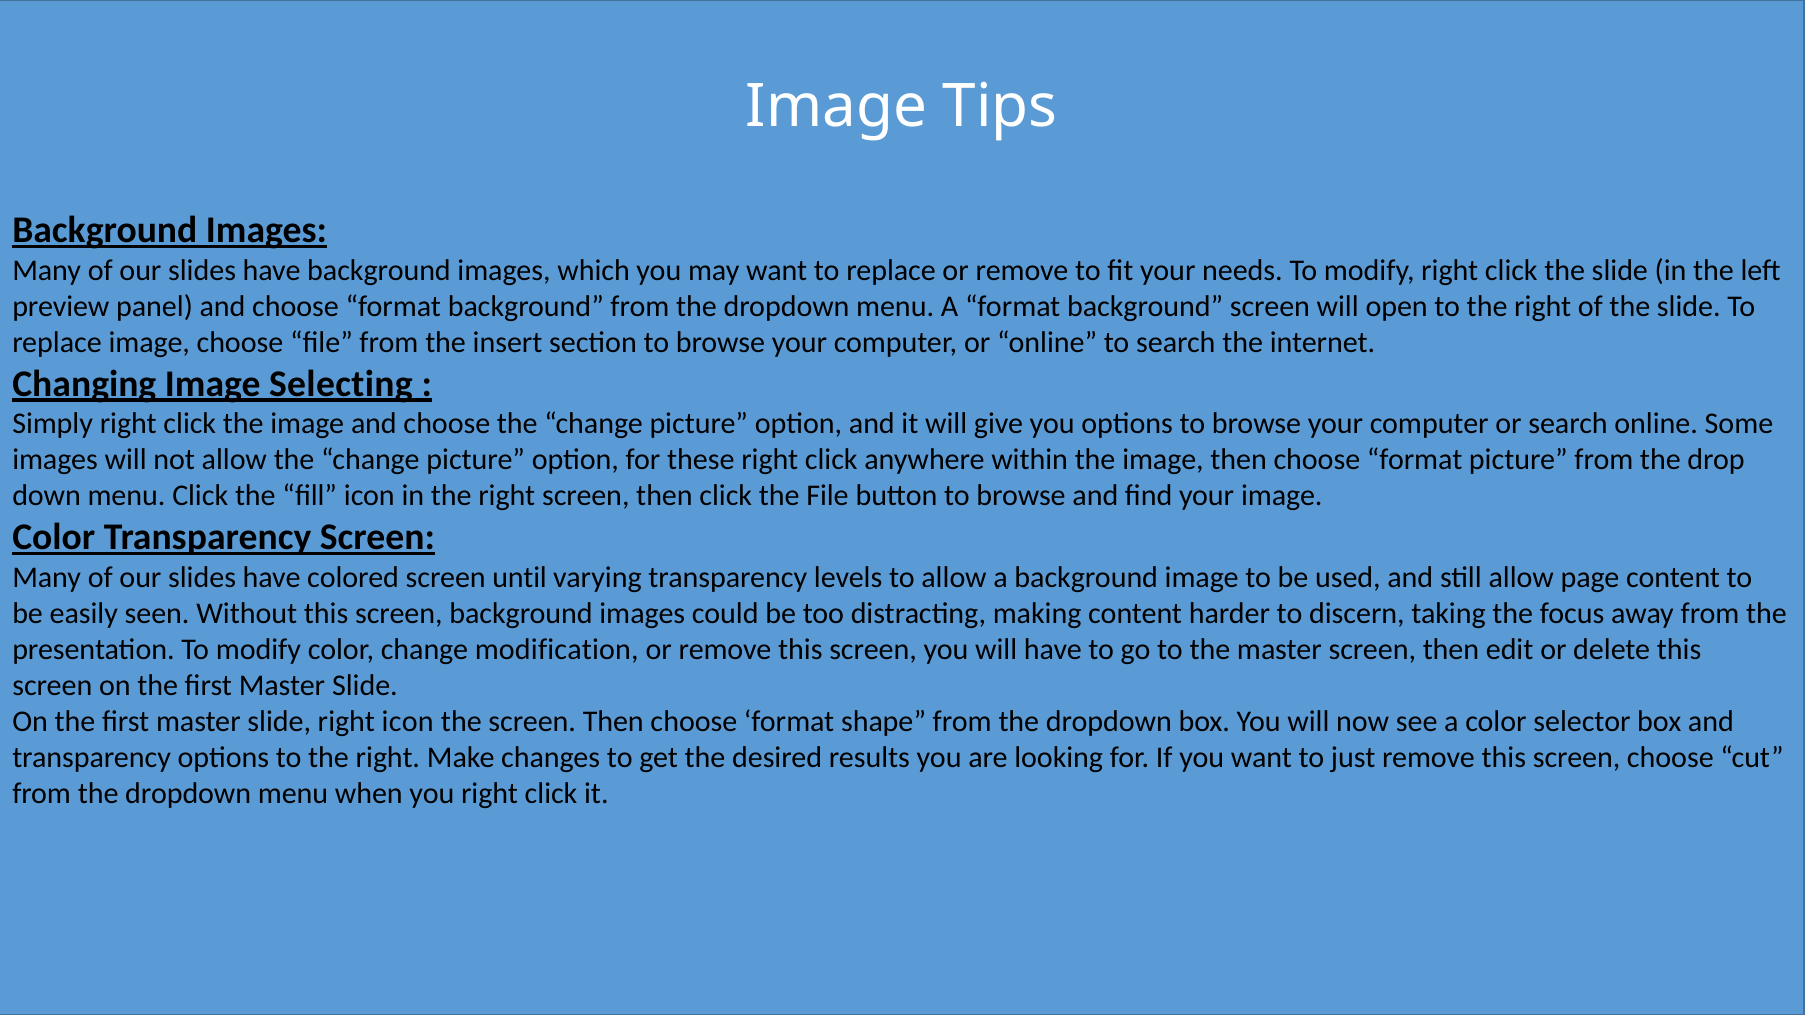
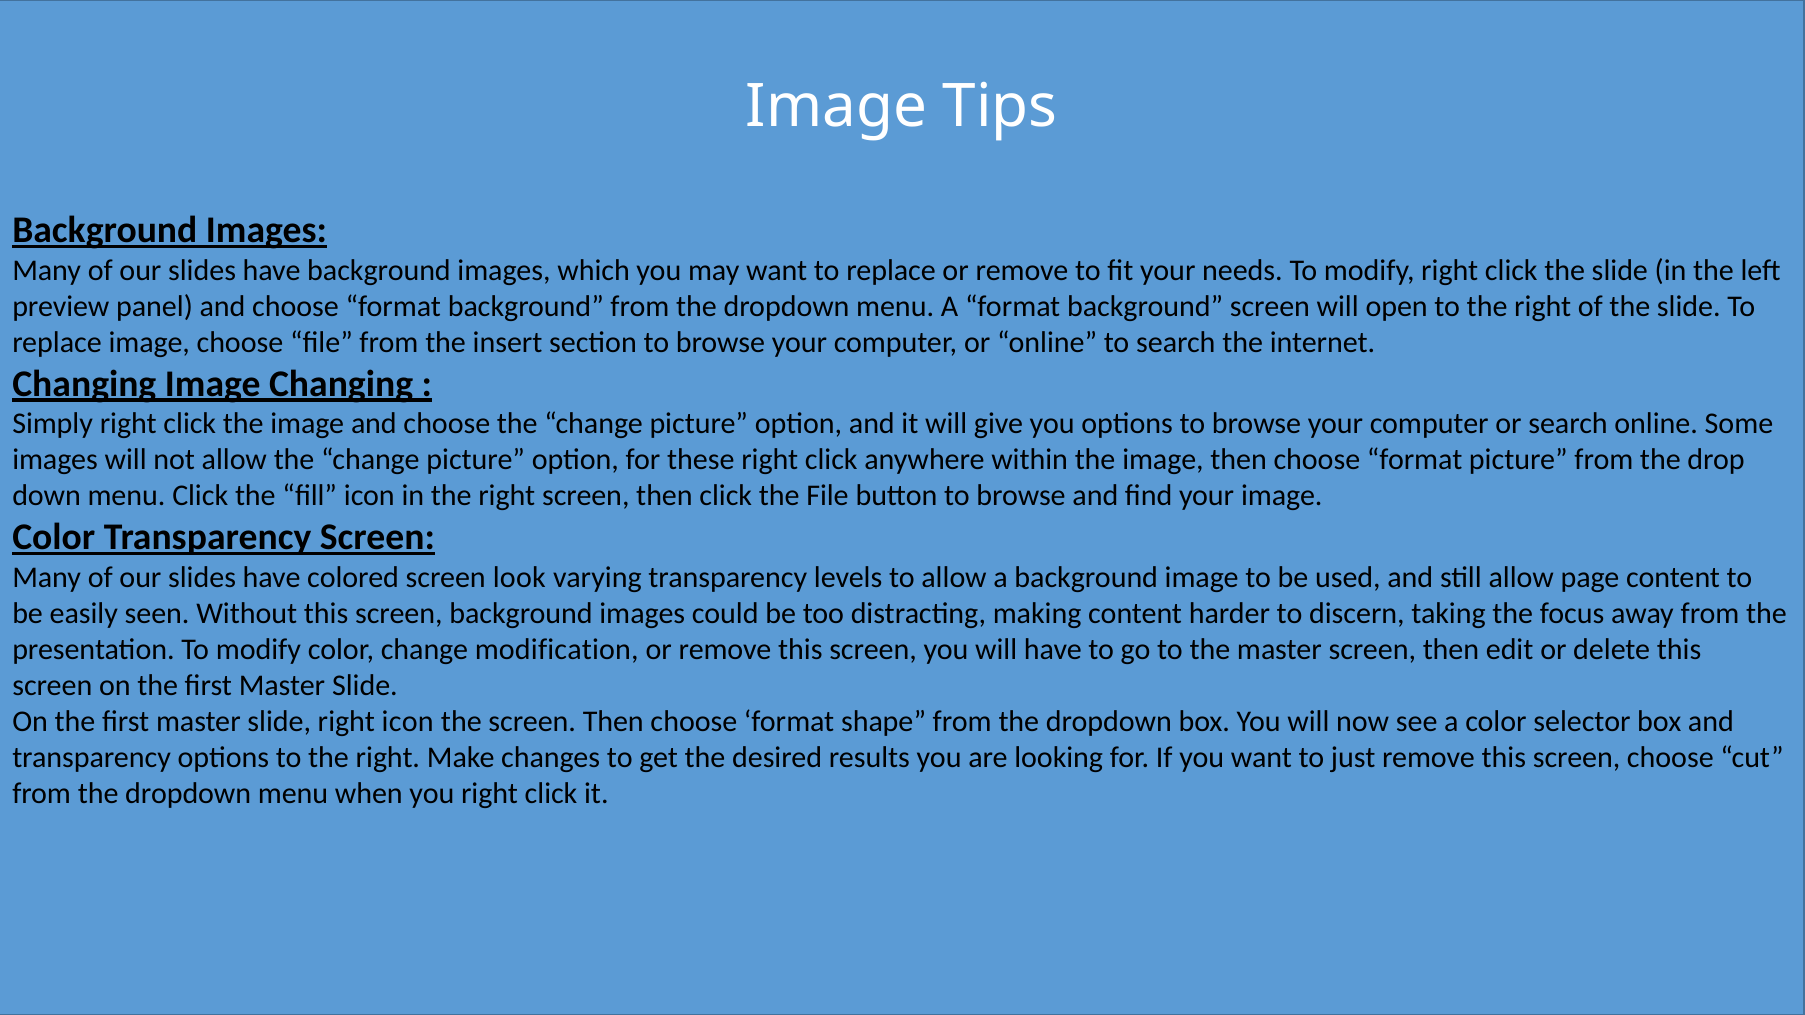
Image Selecting: Selecting -> Changing (341, 384)
until: until -> look (519, 577)
